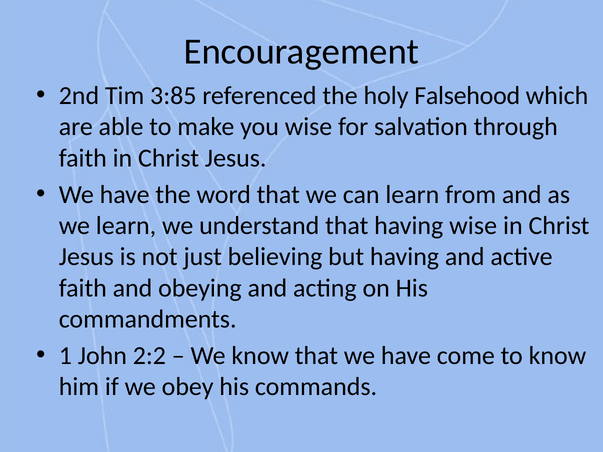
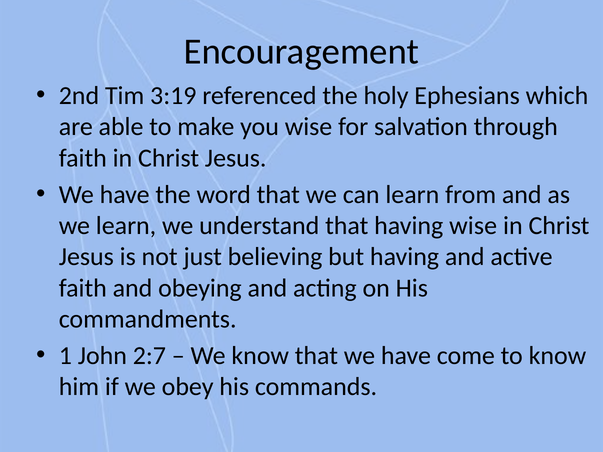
3:85: 3:85 -> 3:19 (173, 96)
Falsehood: Falsehood -> Ephesians (467, 96)
2:2: 2:2 -> 2:7 (149, 356)
